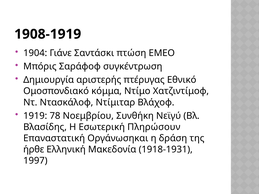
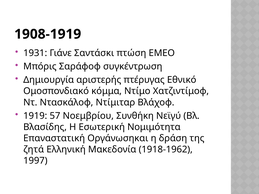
1904: 1904 -> 1931 (35, 53)
78: 78 -> 57 (55, 116)
Πληρώσουν: Πληρώσουν -> Νομιμότητα (154, 127)
ήρθε: ήρθε -> ζητά (34, 150)
1918-1931: 1918-1931 -> 1918-1962 (166, 150)
